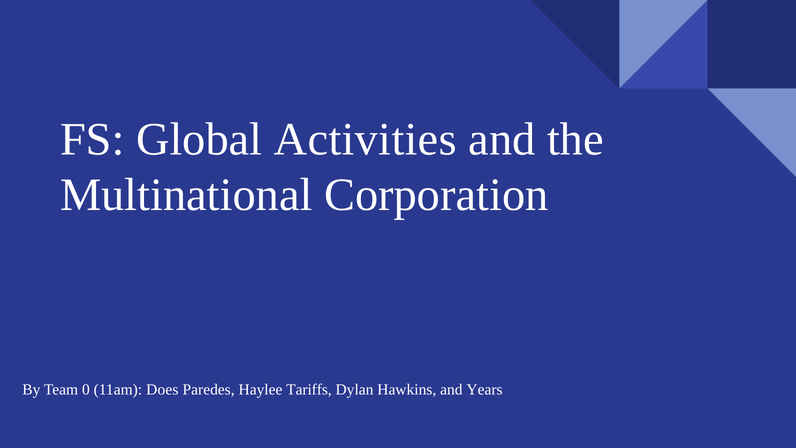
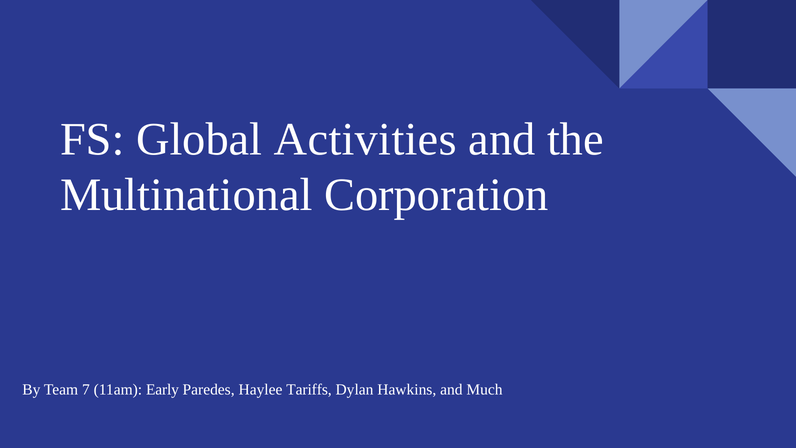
0: 0 -> 7 (86, 390)
Does: Does -> Early (162, 390)
Years: Years -> Much (485, 390)
